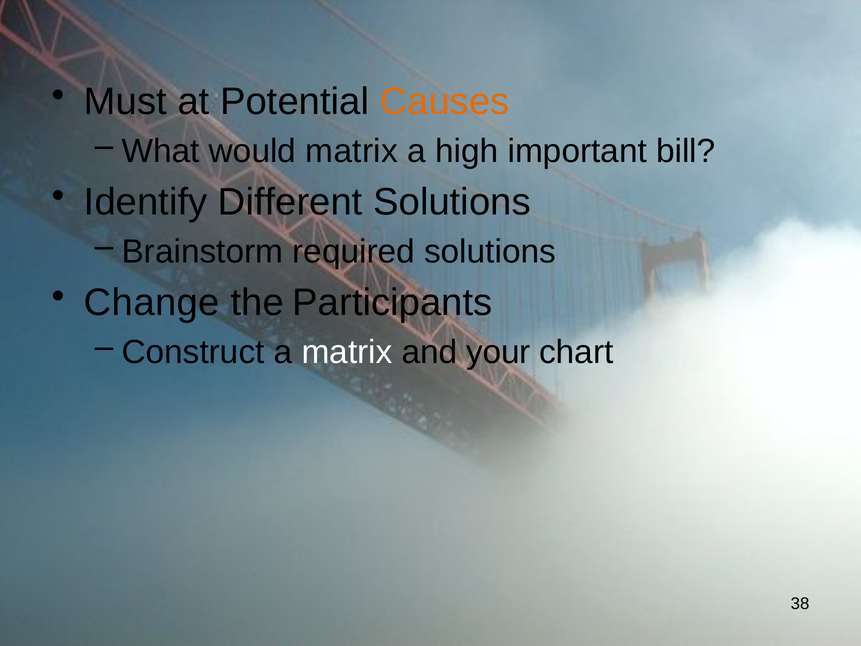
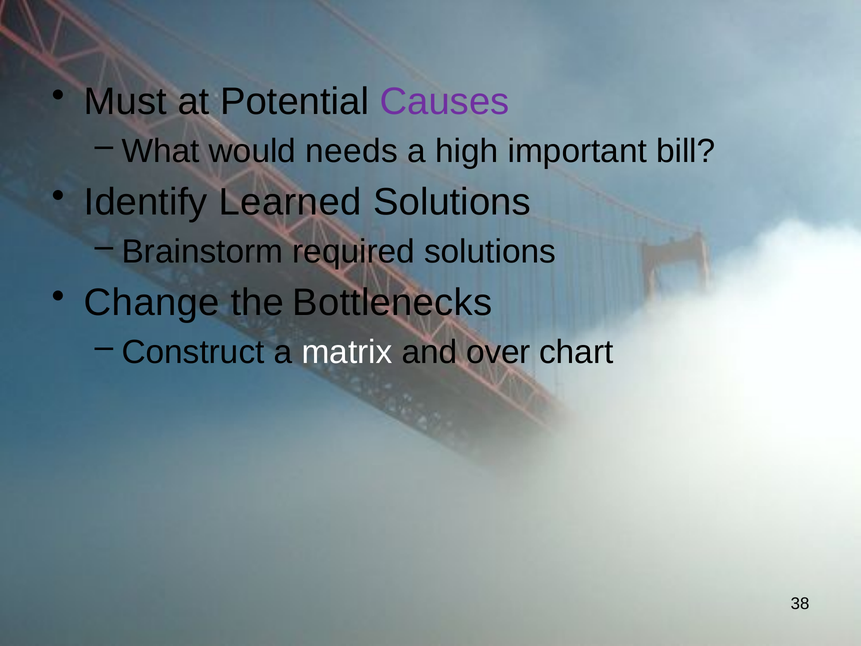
Causes colour: orange -> purple (445, 102)
would matrix: matrix -> needs (352, 151)
Different: Different -> Learned (290, 202)
Participants: Participants -> Bottlenecks (392, 303)
your: your -> over (499, 352)
